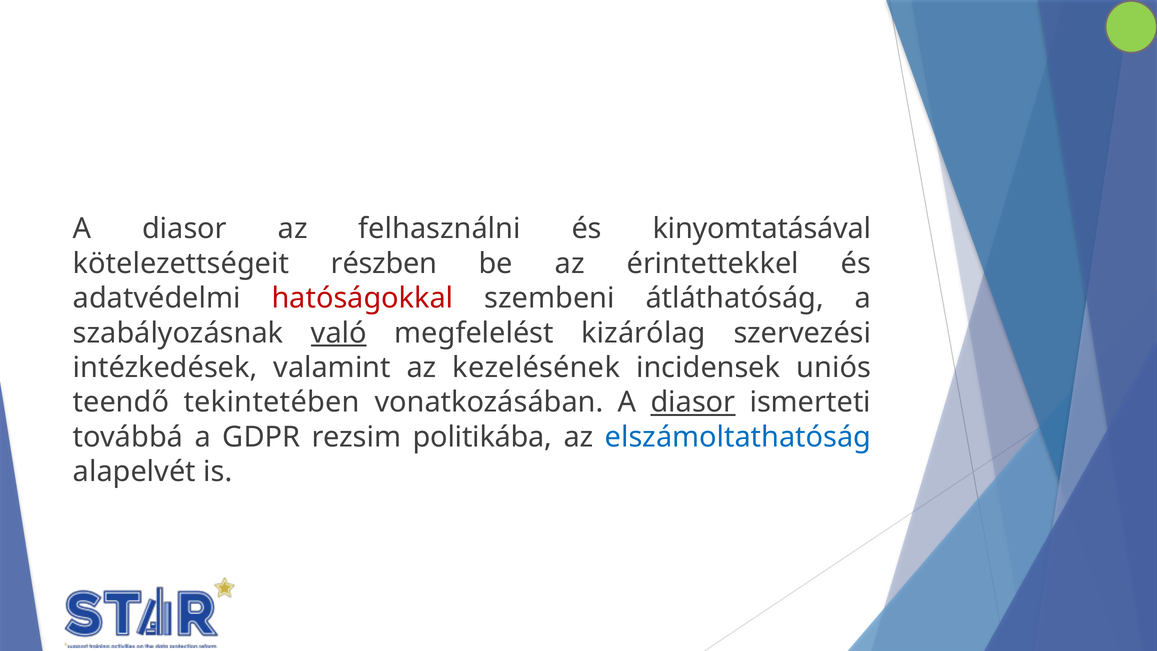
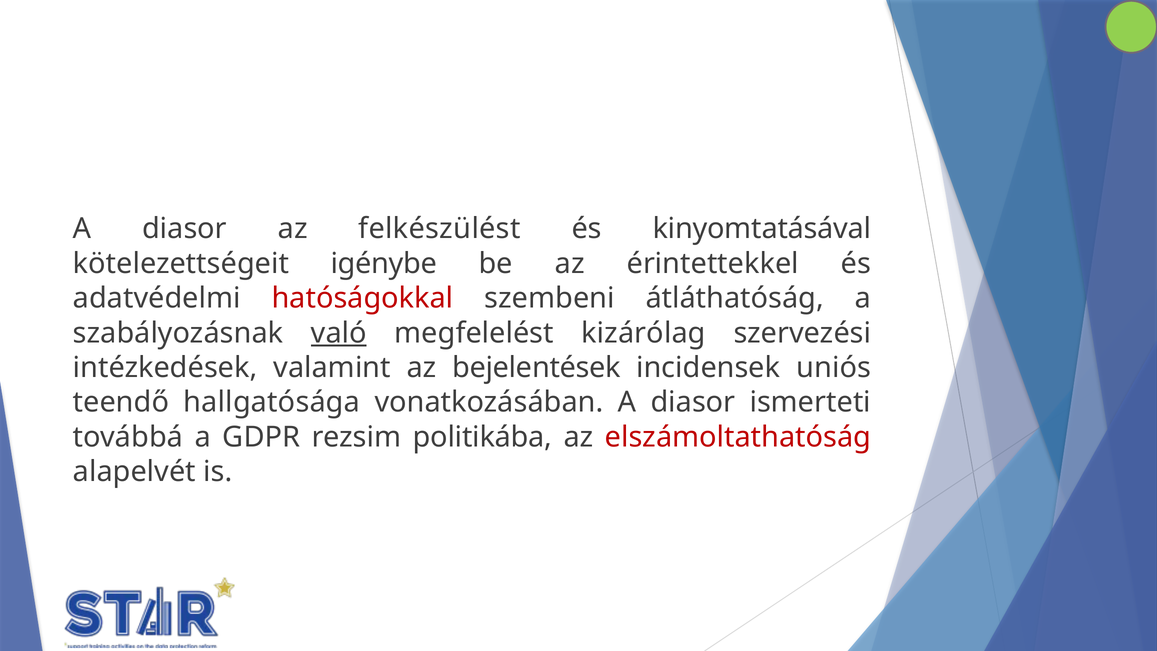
felhasználni: felhasználni -> felkészülést (439, 229)
részben: részben -> igénybe (384, 263)
kezelésének: kezelésének -> bejelentések (536, 368)
tekintetében: tekintetében -> hallgatósága (272, 402)
diasor underline: present -> none (693, 402)
elszámoltathatóság colour: blue -> red (738, 437)
